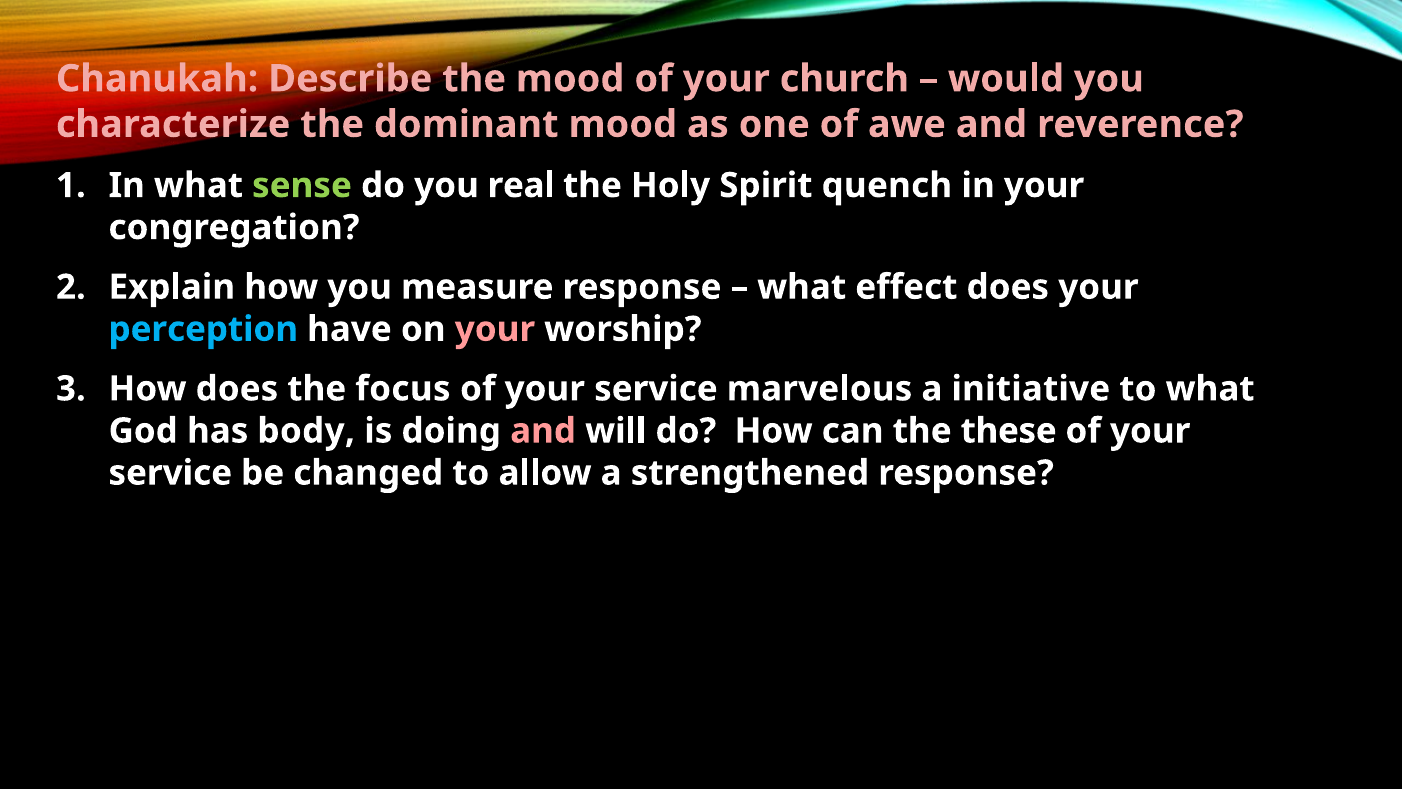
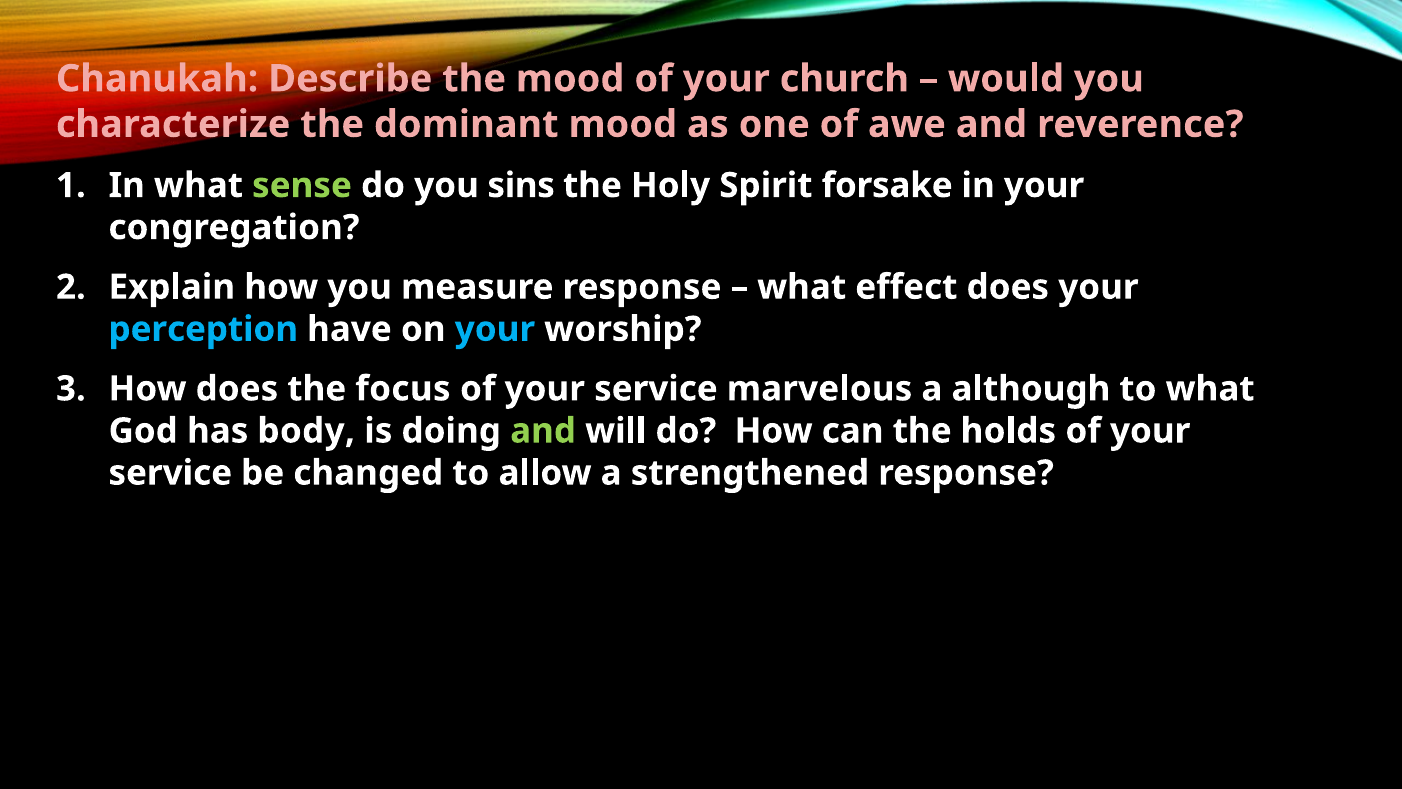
real: real -> sins (521, 185)
quench: quench -> forsake (887, 185)
your colour: pink -> light blue (495, 329)
initiative: initiative -> although (1031, 389)
and colour: pink -> light green (543, 431)
these: these -> holds (1008, 431)
